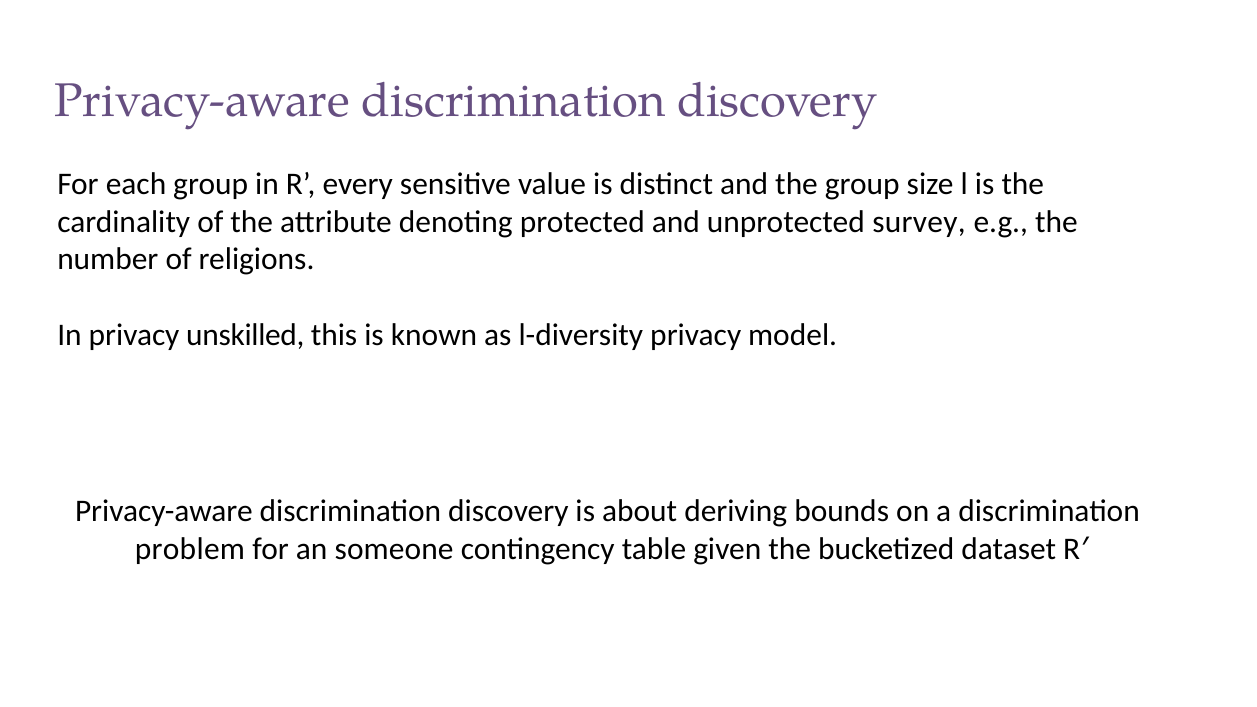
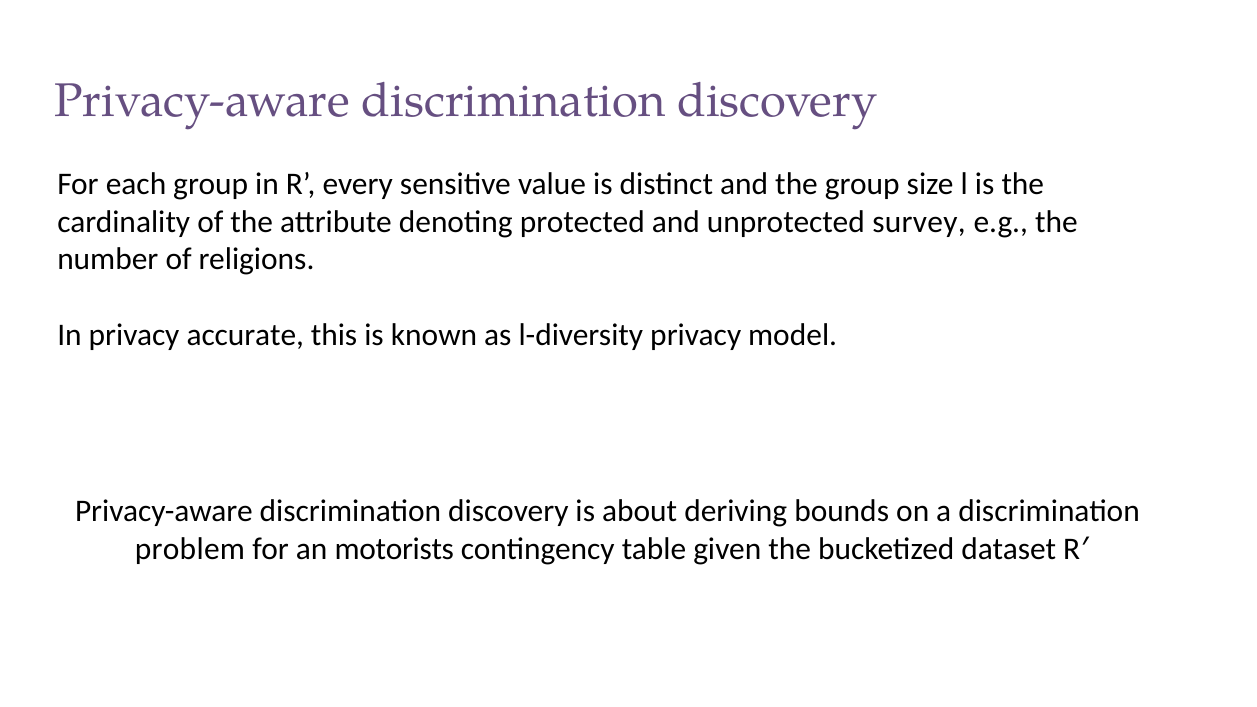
unskilled: unskilled -> accurate (245, 335)
someone: someone -> motorists (394, 549)
